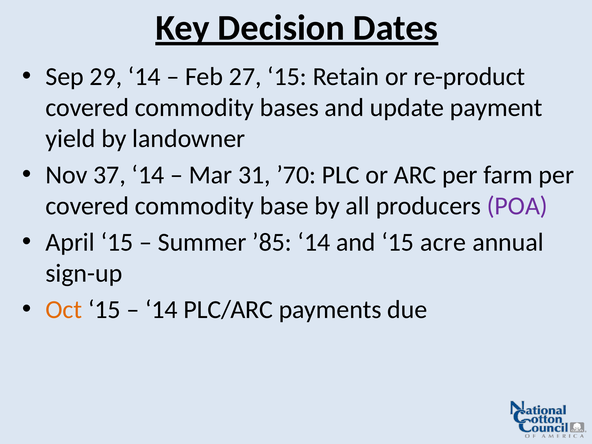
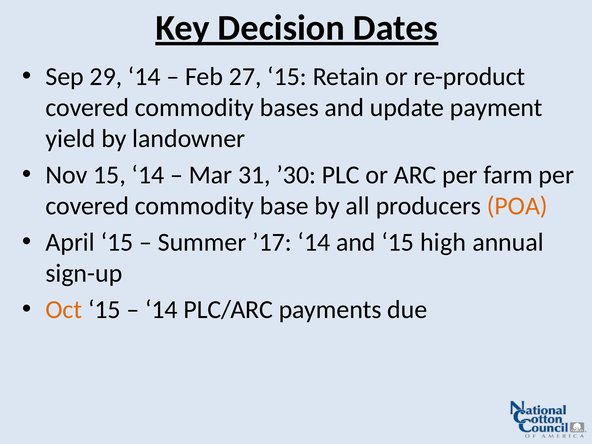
Nov 37: 37 -> 15 (109, 175)
’70: ’70 -> ’30 (296, 175)
POA colour: purple -> orange (517, 206)
’85: ’85 -> ’17 (272, 242)
acre: acre -> high (443, 242)
